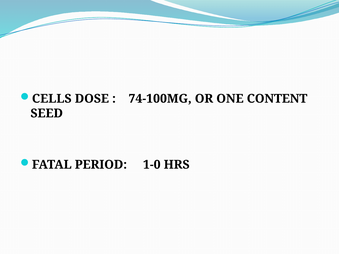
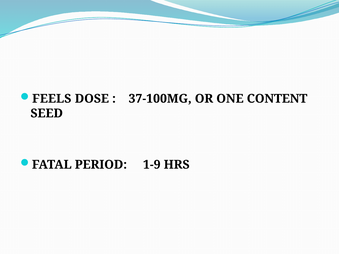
CELLS: CELLS -> FEELS (52, 99)
74‐100MG: 74‐100MG -> 37‐100MG (160, 99)
1‐0: 1‐0 -> 1‐9 (152, 165)
